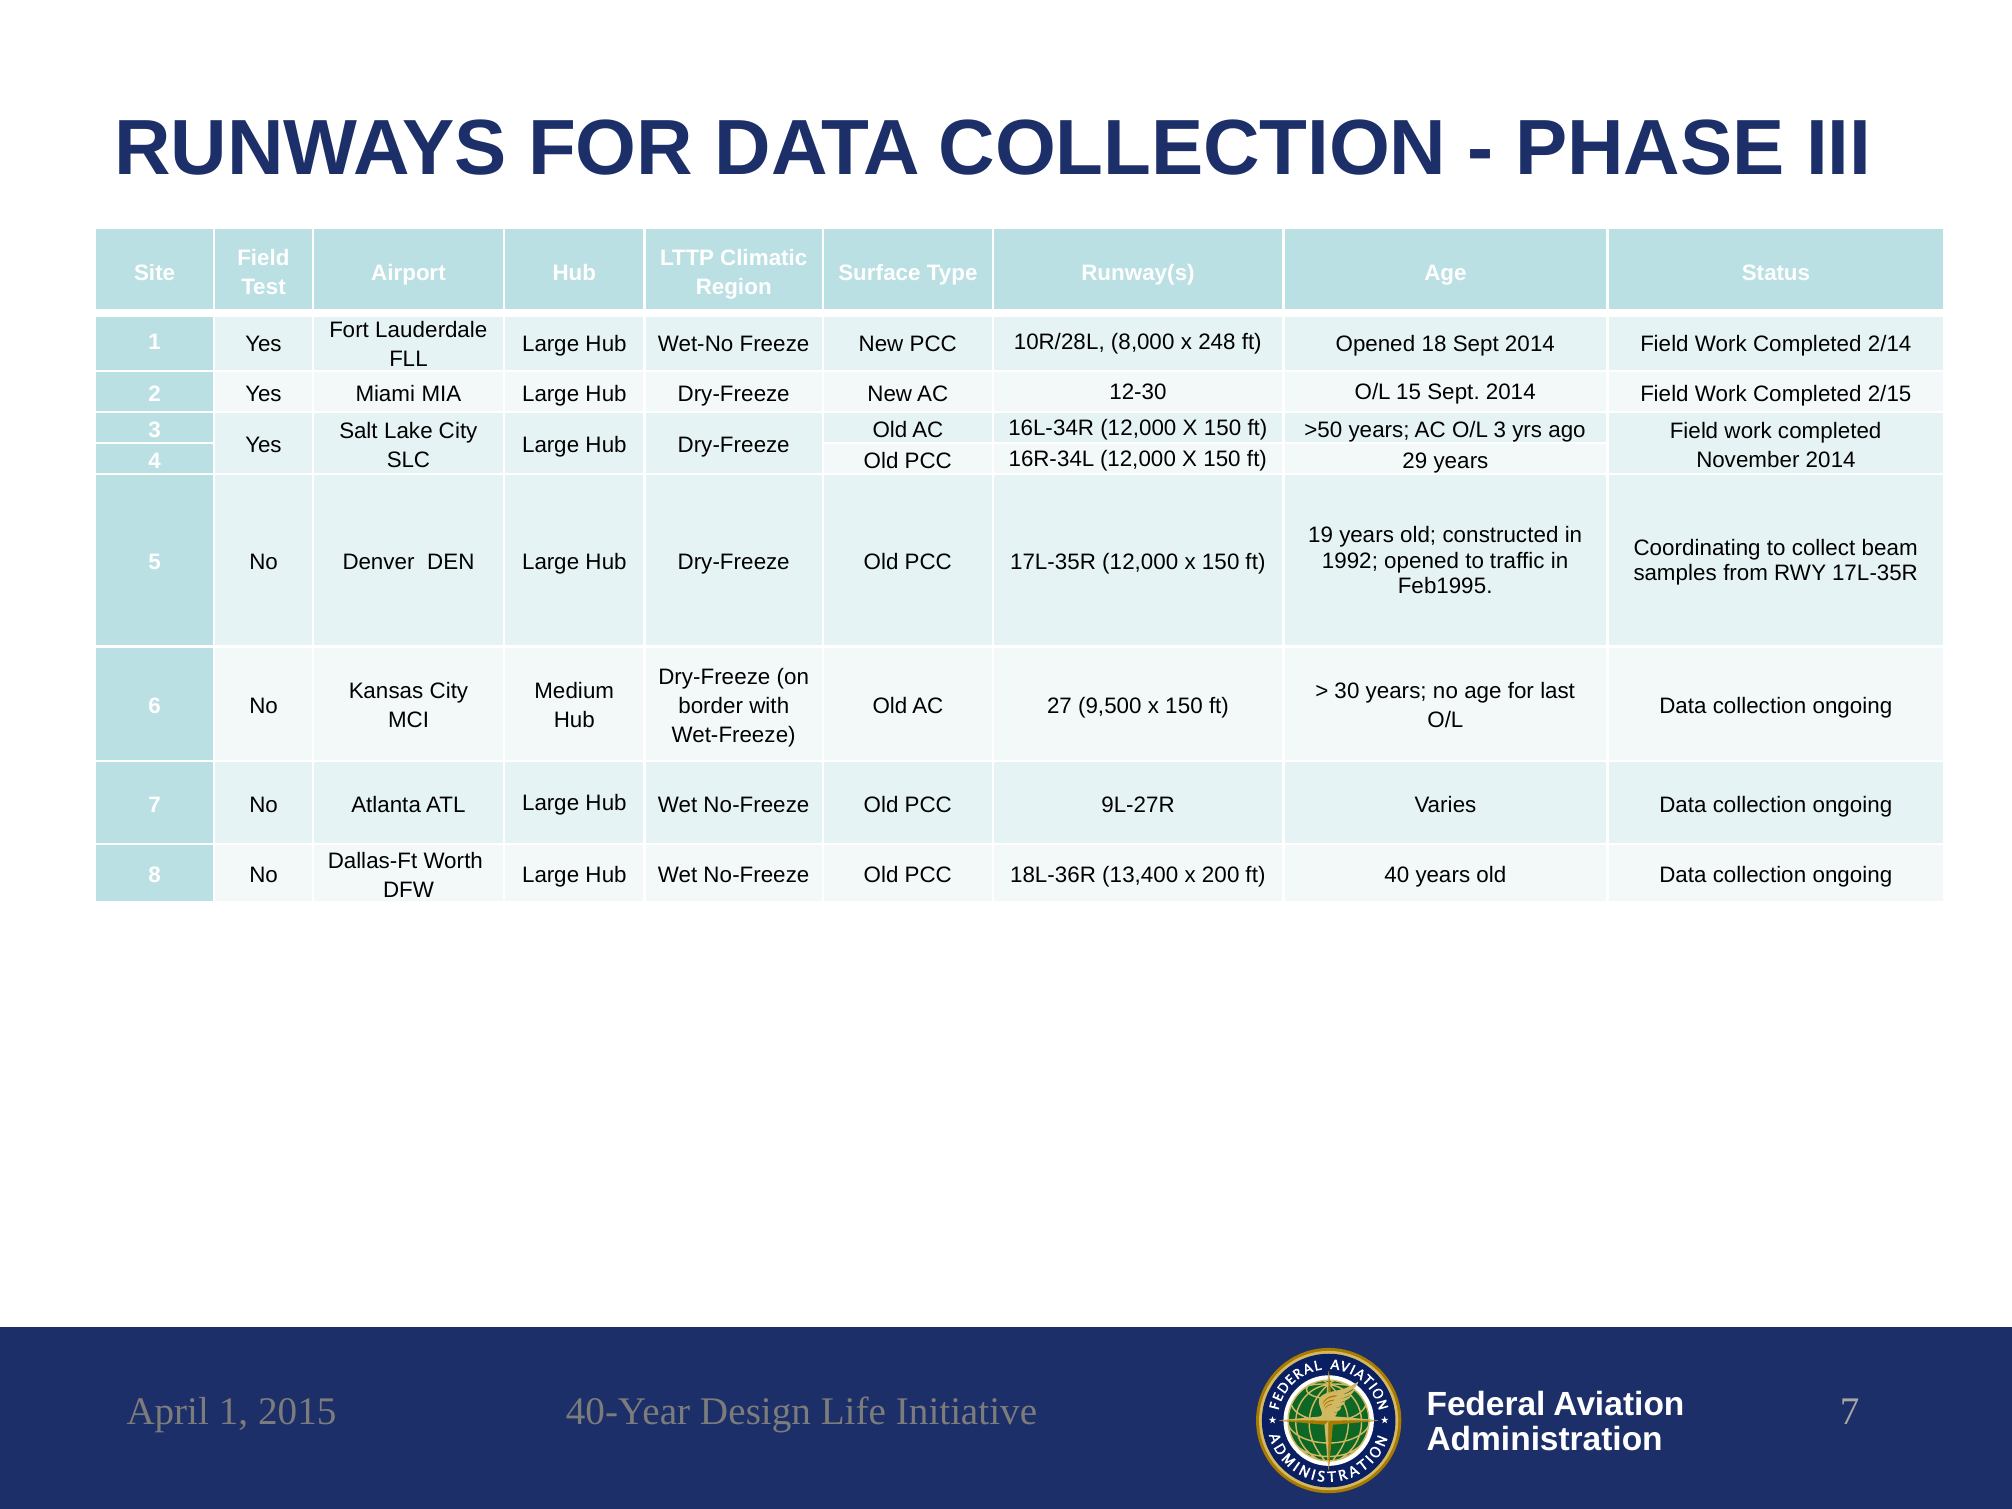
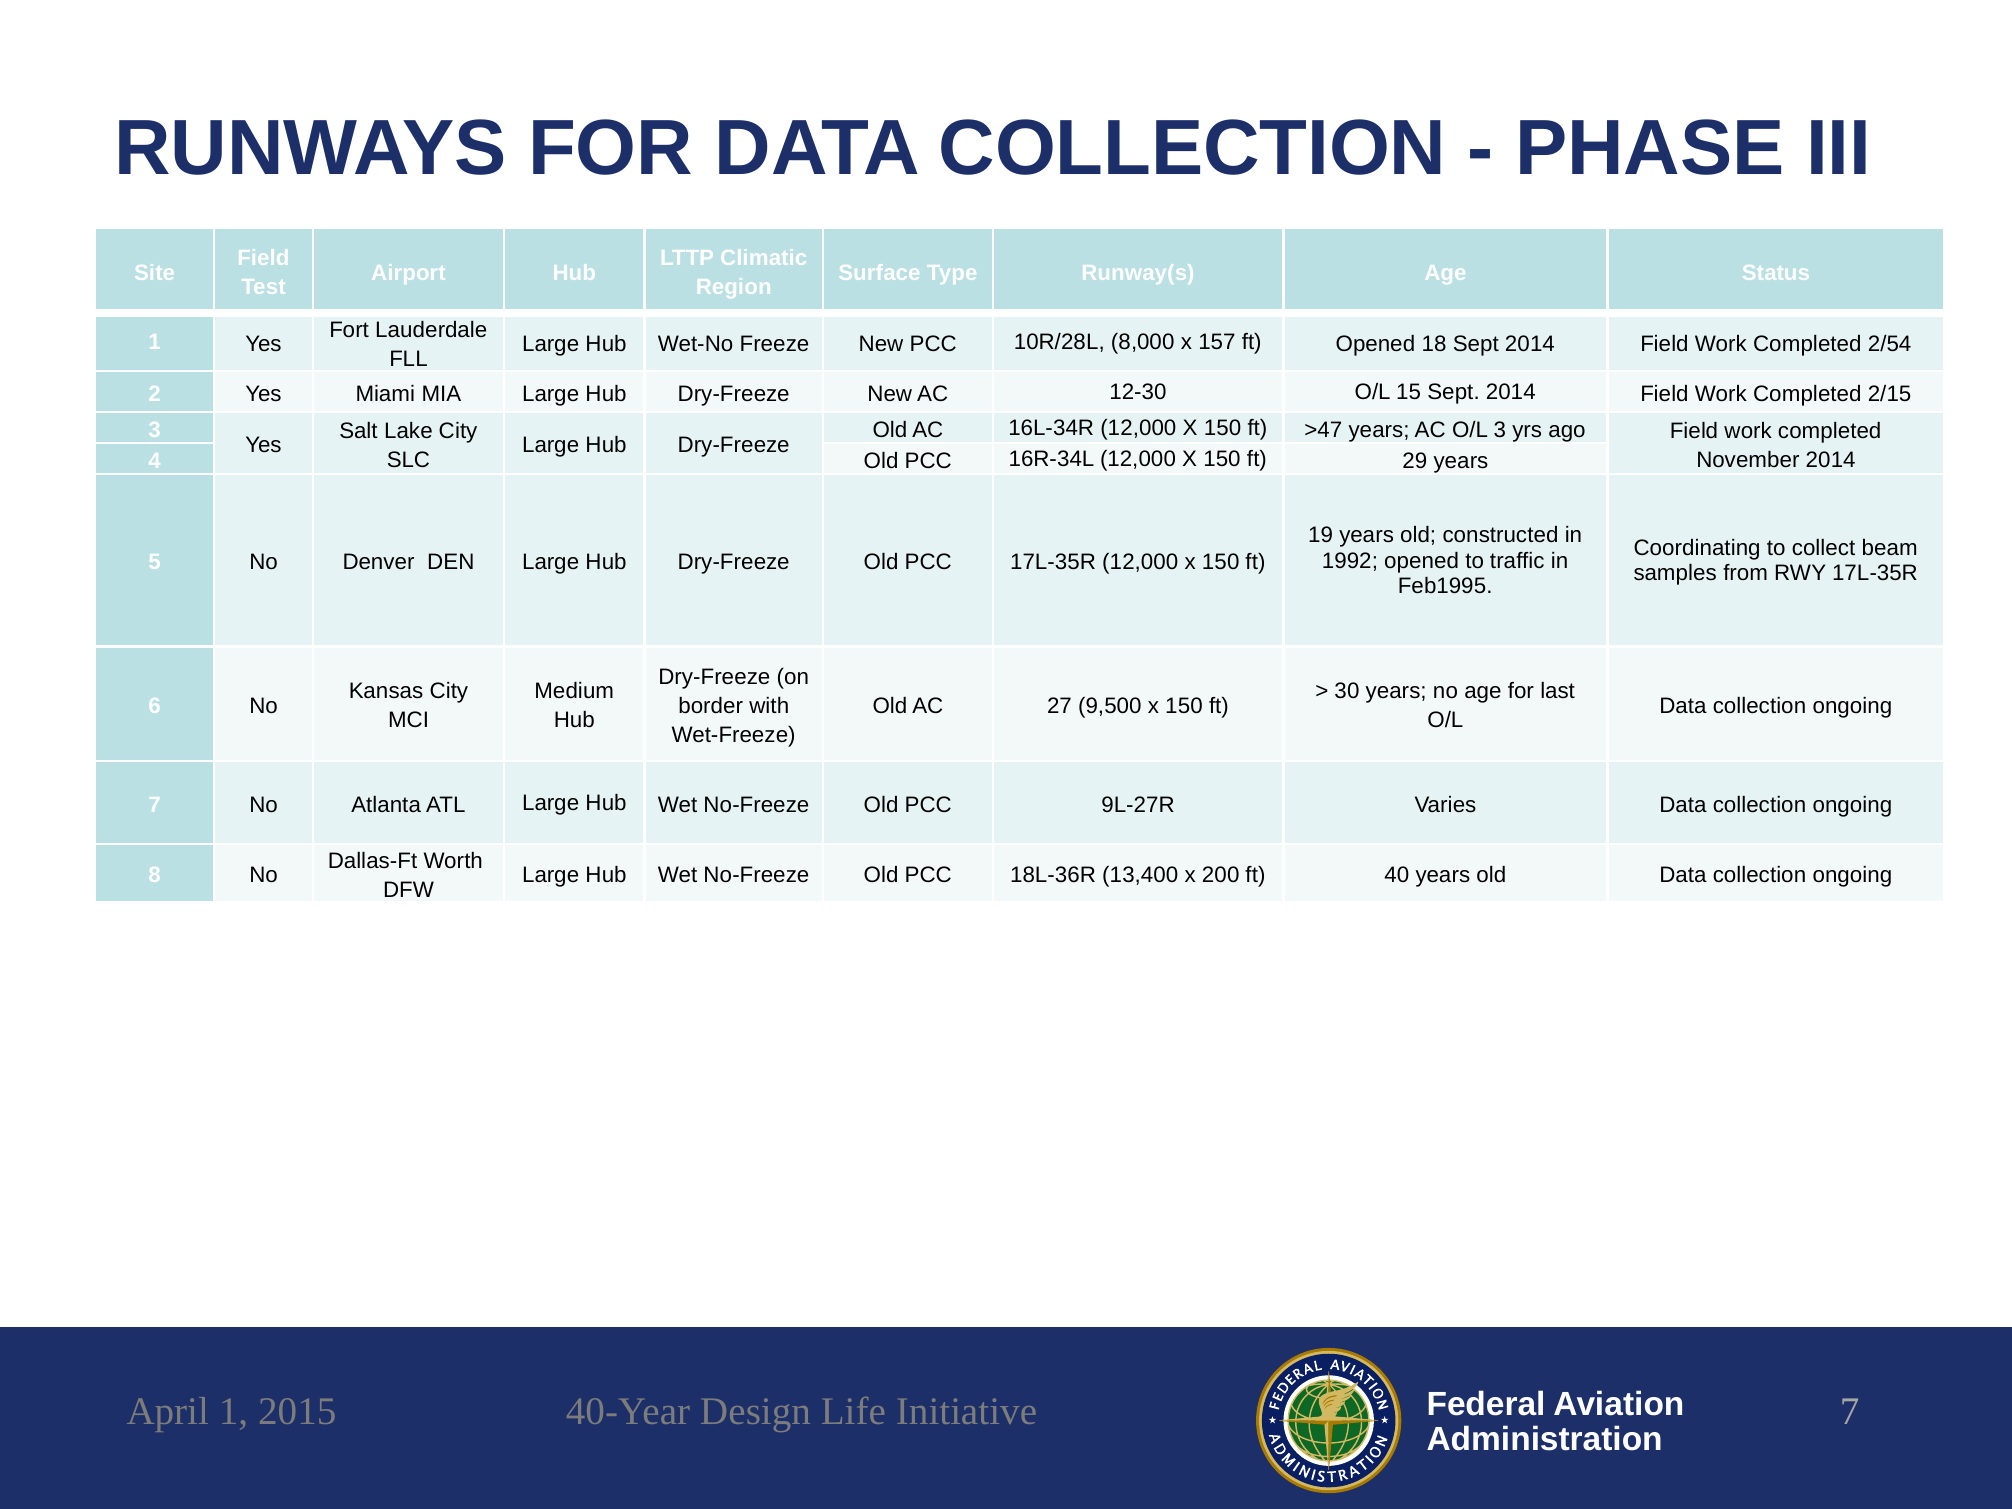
248: 248 -> 157 (1217, 342)
2/14: 2/14 -> 2/54 (1890, 344)
>50: >50 -> >47 (1323, 430)
